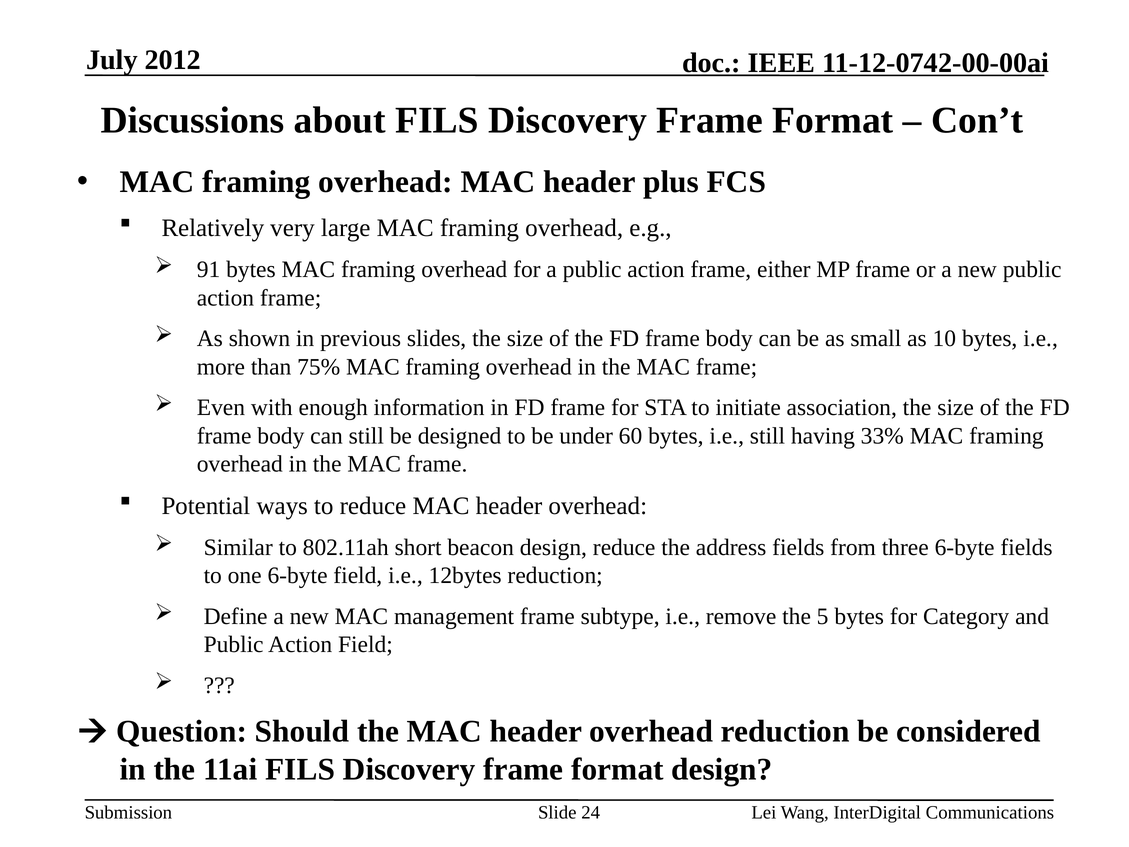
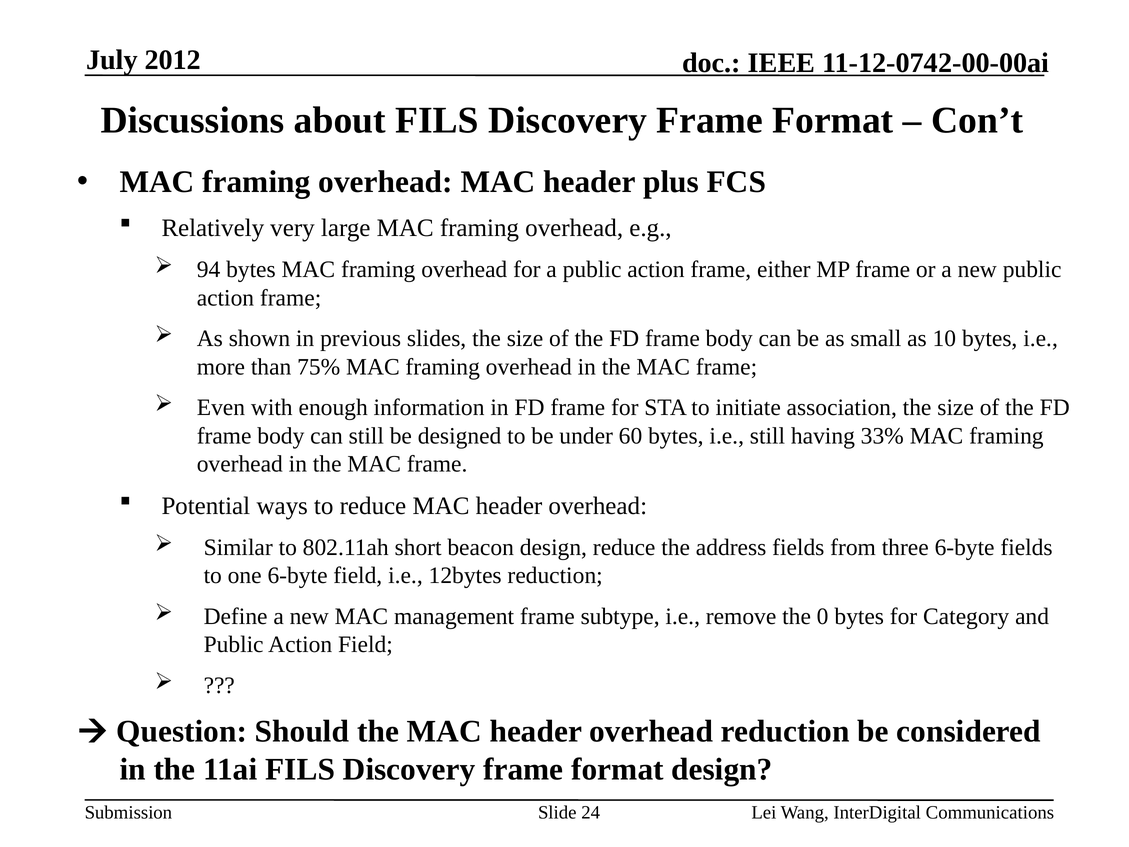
91: 91 -> 94 (209, 270)
5: 5 -> 0 (823, 616)
